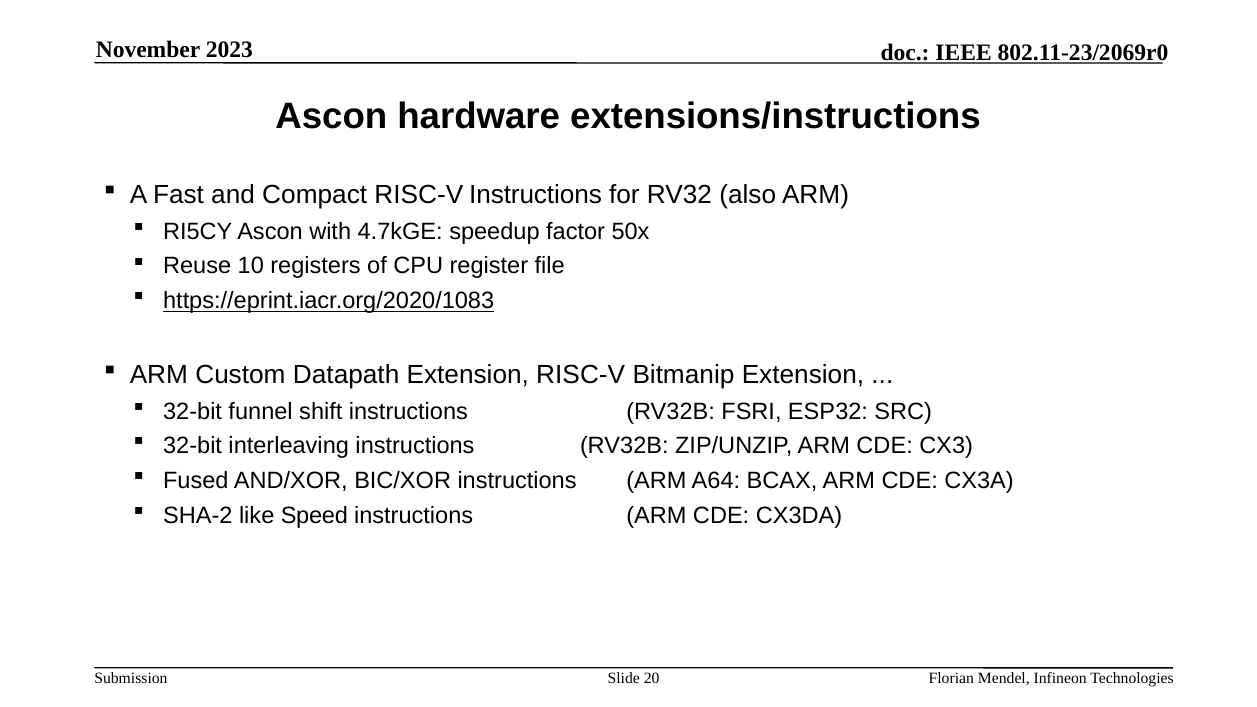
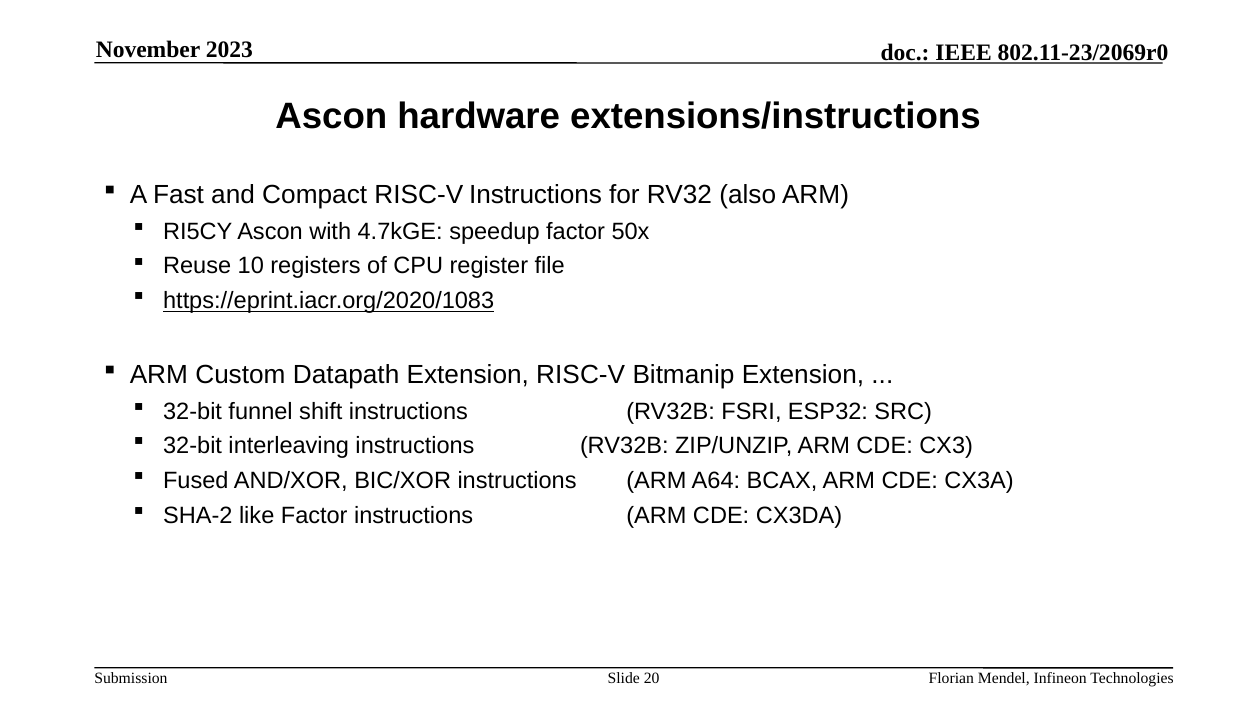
like Speed: Speed -> Factor (314, 516)
